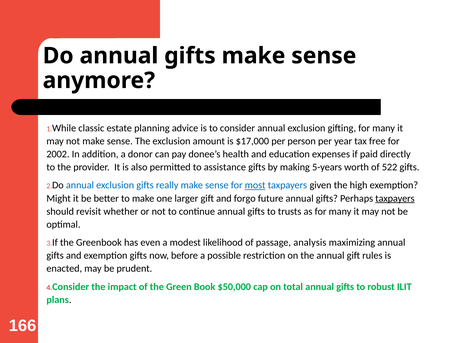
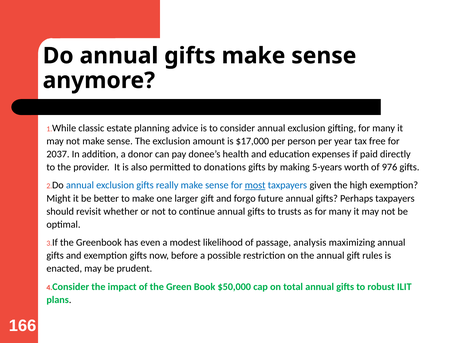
2002: 2002 -> 2037 (58, 154)
assistance: assistance -> donations (225, 167)
522: 522 -> 976 (390, 167)
taxpayers underline: present -> none (395, 198)
